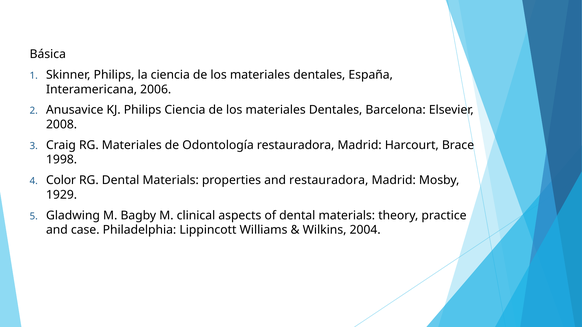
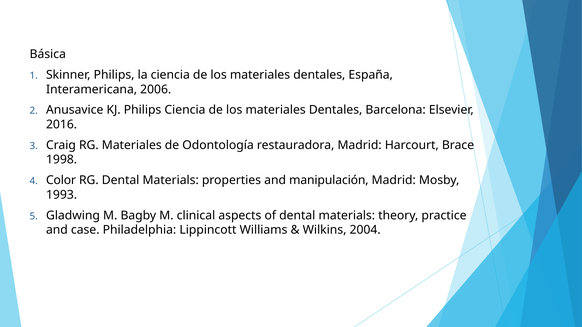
2008: 2008 -> 2016 (62, 125)
and restauradora: restauradora -> manipulación (329, 180)
1929: 1929 -> 1993 (62, 195)
